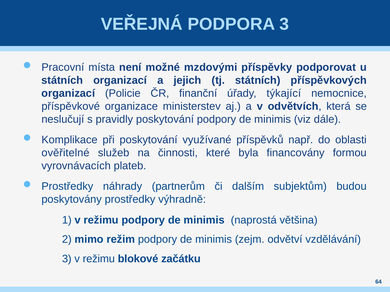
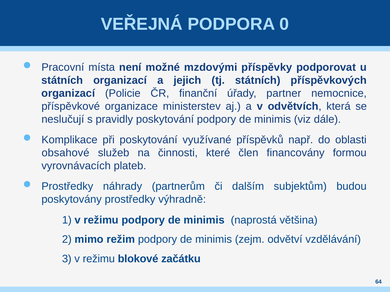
PODPORA 3: 3 -> 0 (284, 24)
týkající: týkající -> partner (284, 94)
ověřitelné: ověřitelné -> obsahové (65, 153)
byla: byla -> člen (248, 153)
